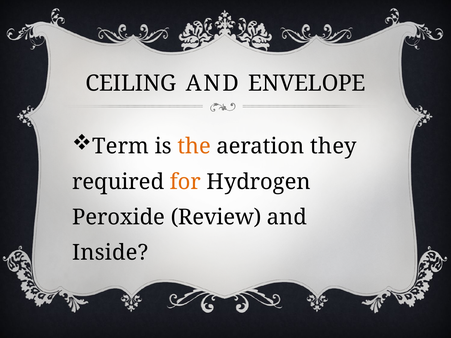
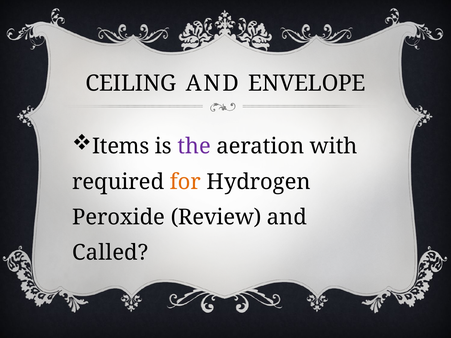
Term: Term -> Items (121, 146)
the colour: orange -> purple (194, 146)
they: they -> with (334, 146)
Inside: Inside -> Called (110, 253)
